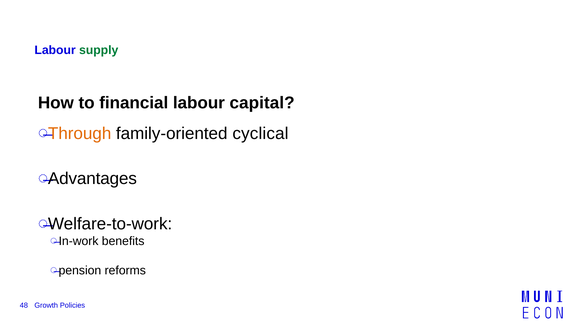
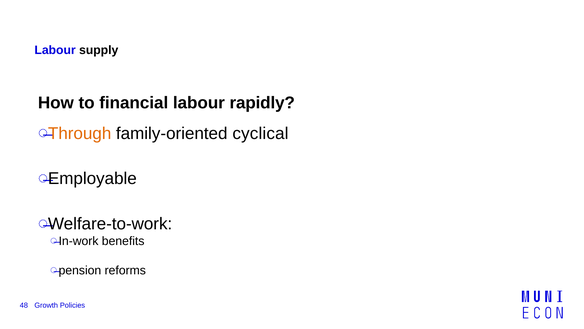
supply colour: green -> black (99, 50)
capital: capital -> rapidly (262, 103)
Advantages: Advantages -> Employable (92, 178)
